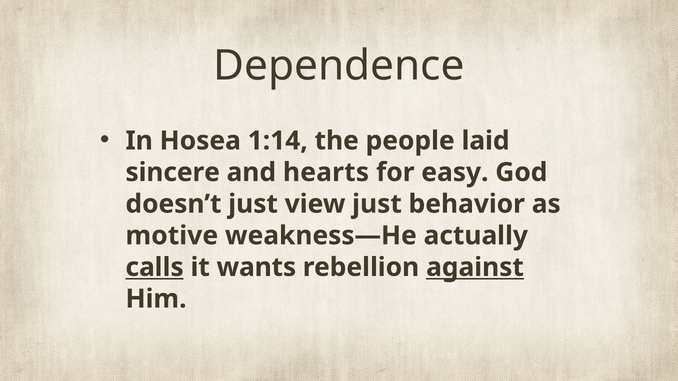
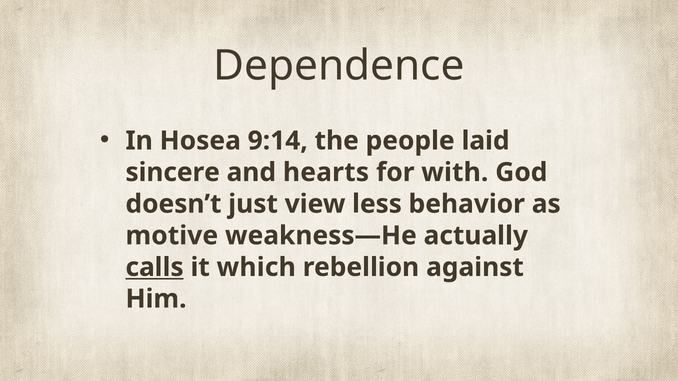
1:14: 1:14 -> 9:14 (278, 141)
easy: easy -> with (455, 173)
view just: just -> less (377, 204)
wants: wants -> which (256, 267)
against underline: present -> none (475, 267)
